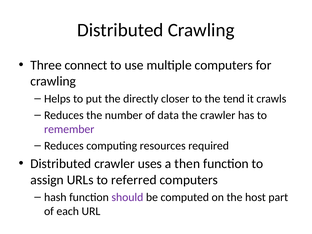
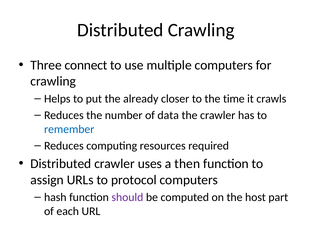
directly: directly -> already (141, 99)
tend: tend -> time (234, 99)
remember colour: purple -> blue (69, 129)
referred: referred -> protocol (134, 180)
